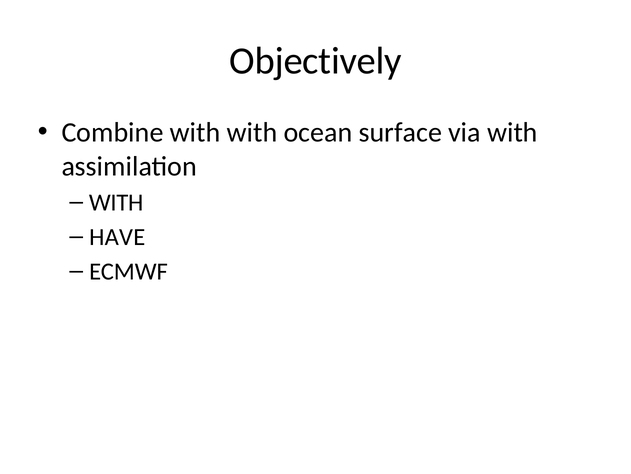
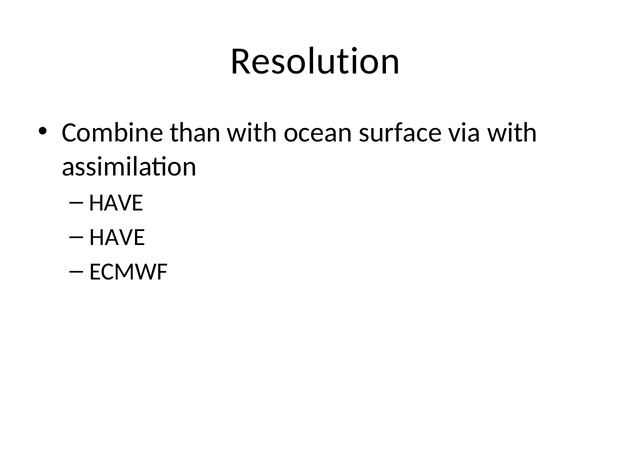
Objectively: Objectively -> Resolution (315, 61)
Combine with: with -> than (195, 132)
WITH: WITH -> HAVE (116, 202)
